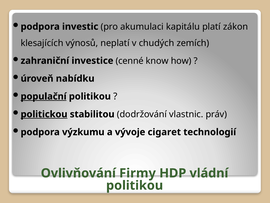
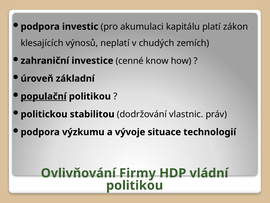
nabídku: nabídku -> základní (75, 78)
politickou underline: present -> none (44, 114)
cigaret: cigaret -> situace (164, 132)
